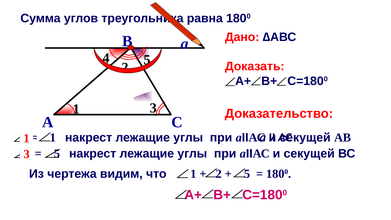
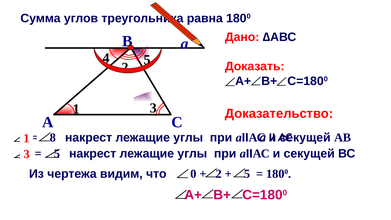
1: 1 -> 8 (53, 138)
что 1: 1 -> 0 (193, 174)
